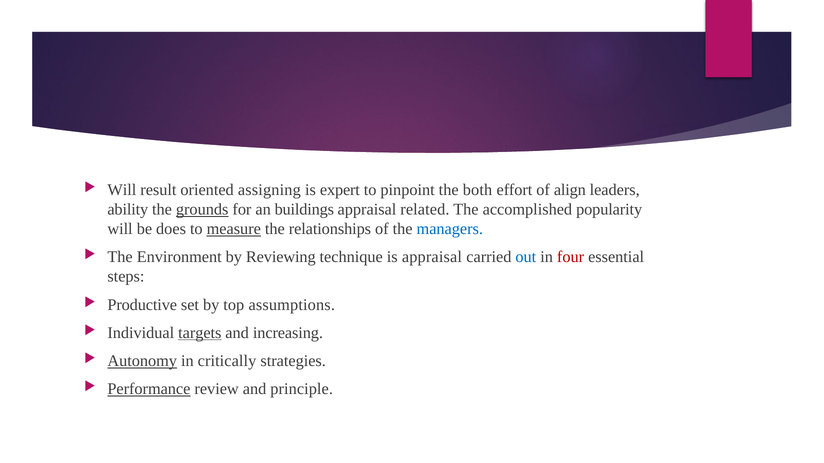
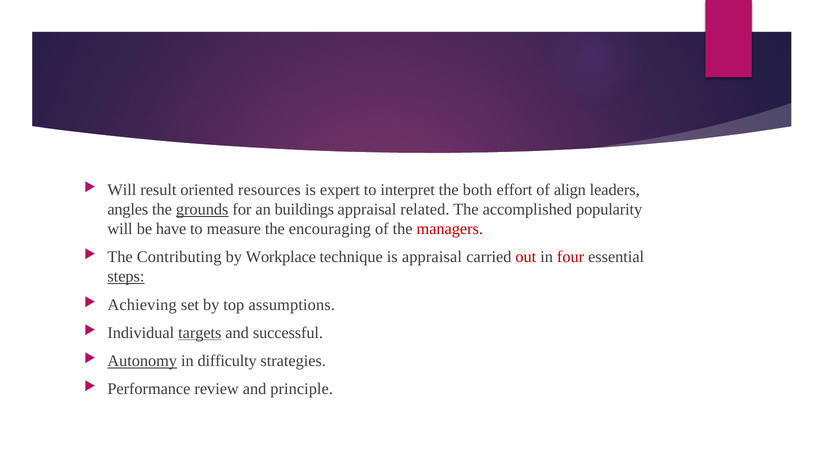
assigning: assigning -> resources (269, 190)
pinpoint: pinpoint -> interpret (408, 190)
ability: ability -> angles (128, 210)
does: does -> have (171, 229)
measure underline: present -> none (234, 229)
relationships: relationships -> encouraging (330, 229)
managers colour: blue -> red (450, 229)
Environment: Environment -> Contributing (179, 257)
Reviewing: Reviewing -> Workplace (281, 257)
out colour: blue -> red (526, 257)
steps underline: none -> present (126, 277)
Productive: Productive -> Achieving (142, 305)
increasing: increasing -> successful (288, 333)
critically: critically -> difficulty (227, 361)
Performance underline: present -> none (149, 389)
